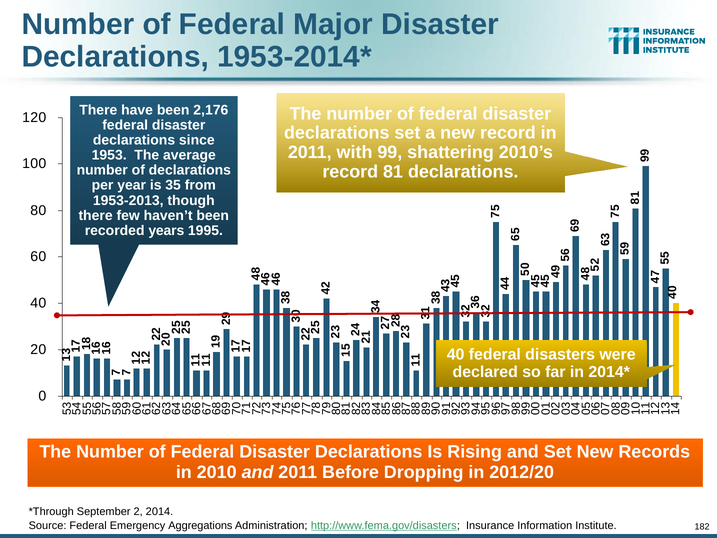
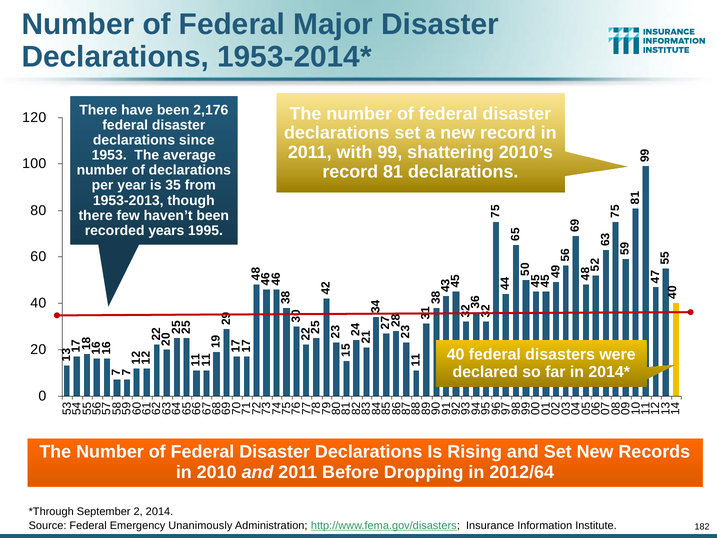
2012/20: 2012/20 -> 2012/64 (522, 472)
Aggregations: Aggregations -> Unanimously (200, 525)
